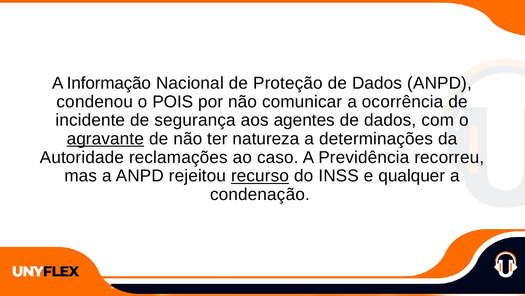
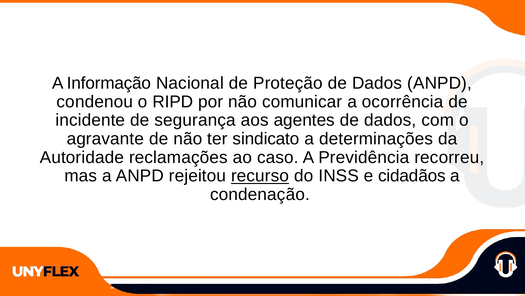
POIS: POIS -> RIPD (173, 102)
agravante underline: present -> none (105, 139)
natureza: natureza -> sindicato (266, 139)
qualquer: qualquer -> cidadãos (412, 176)
